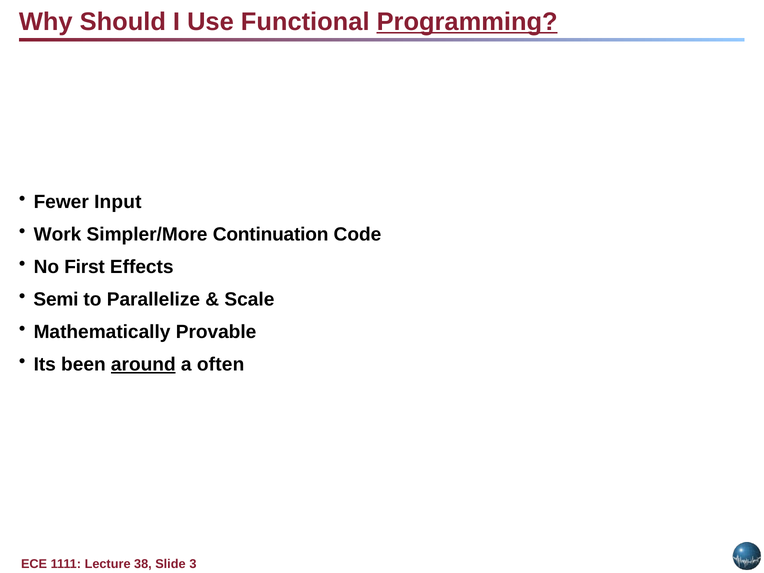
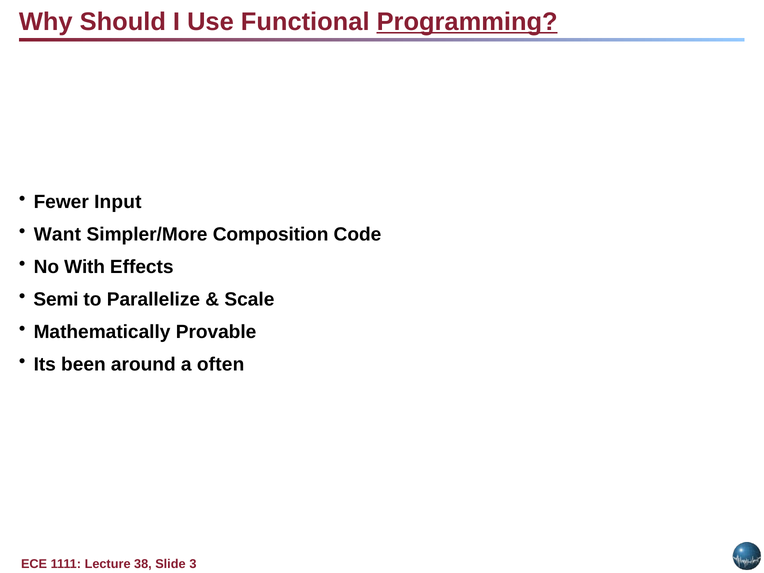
Work: Work -> Want (57, 235)
Continuation: Continuation -> Composition (271, 235)
First: First -> With (85, 267)
around underline: present -> none (143, 365)
